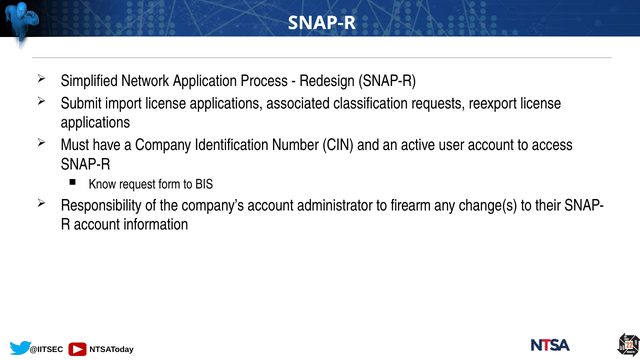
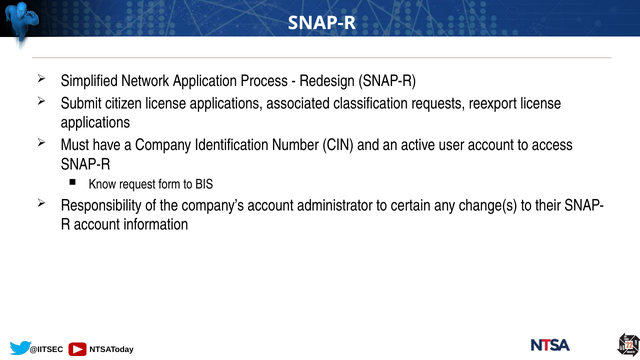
import: import -> citizen (124, 104)
firearm: firearm -> certain (411, 205)
